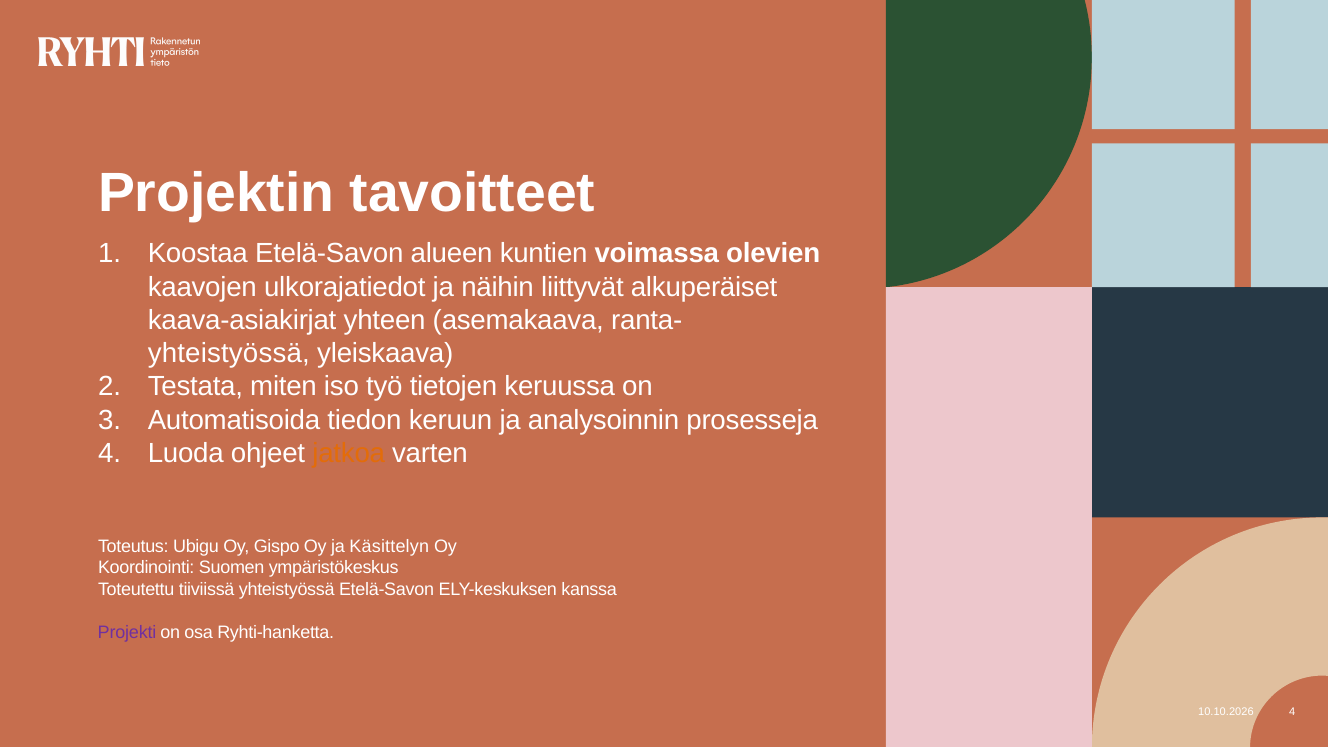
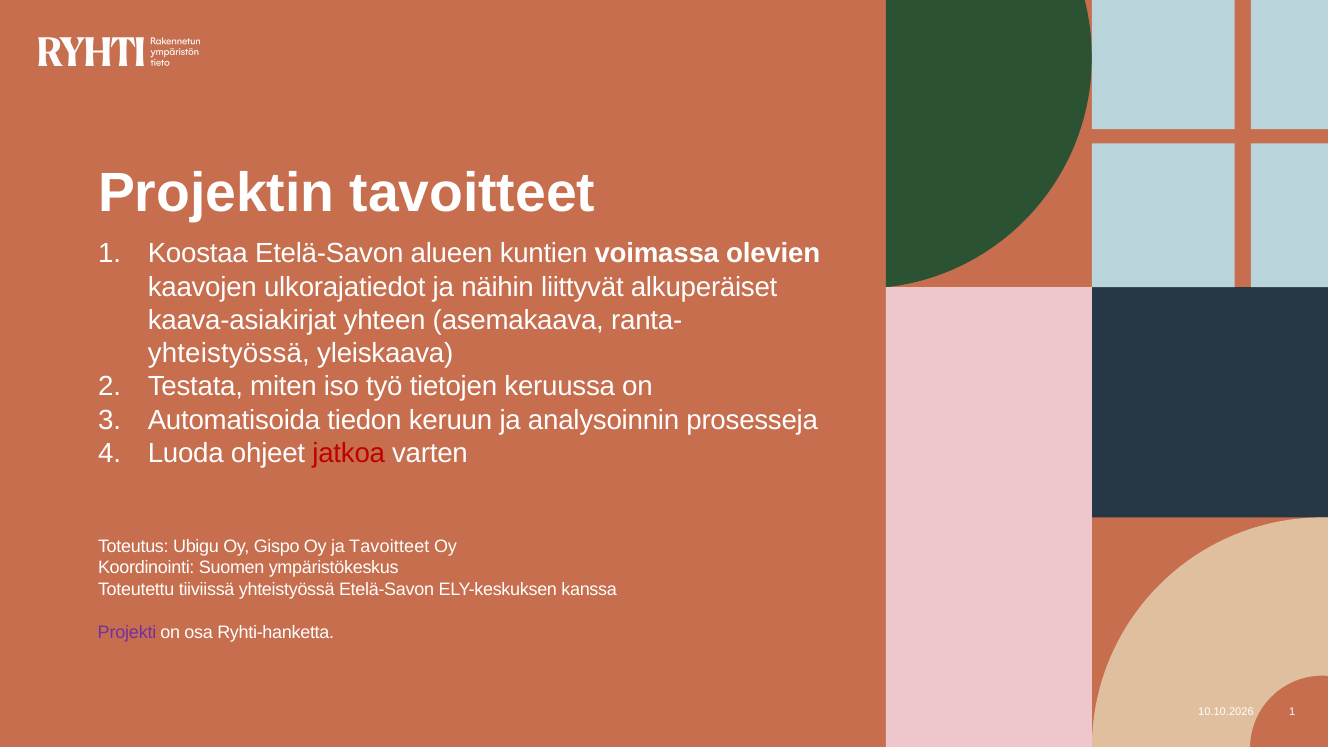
jatkoa colour: orange -> red (349, 453)
ja Käsittelyn: Käsittelyn -> Tavoitteet (389, 546)
4: 4 -> 1 (1292, 712)
